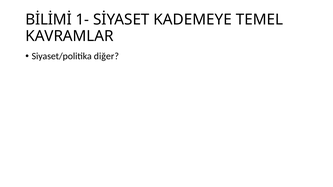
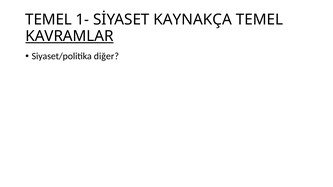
BİLİMİ: BİLİMİ -> TEMEL (49, 20)
KADEMEYE: KADEMEYE -> KAYNAKÇA (193, 20)
KAVRAMLAR underline: none -> present (69, 36)
